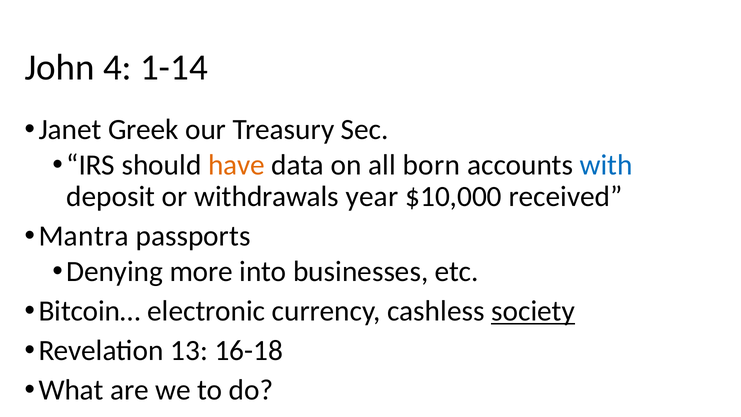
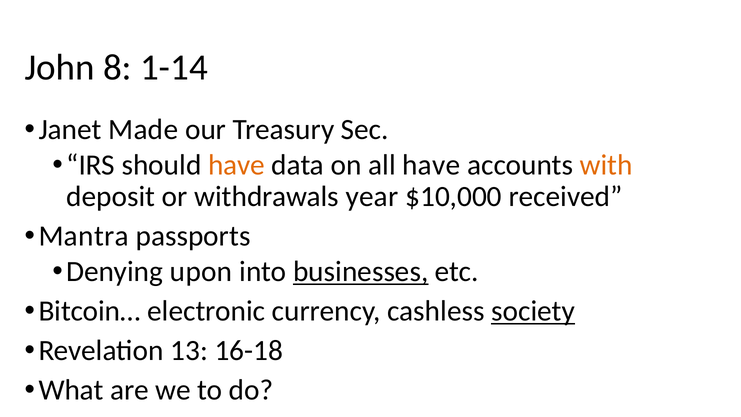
4: 4 -> 8 (117, 67)
Greek: Greek -> Made (143, 129)
all born: born -> have (431, 165)
with colour: blue -> orange (606, 165)
more: more -> upon (201, 272)
businesses underline: none -> present (361, 272)
